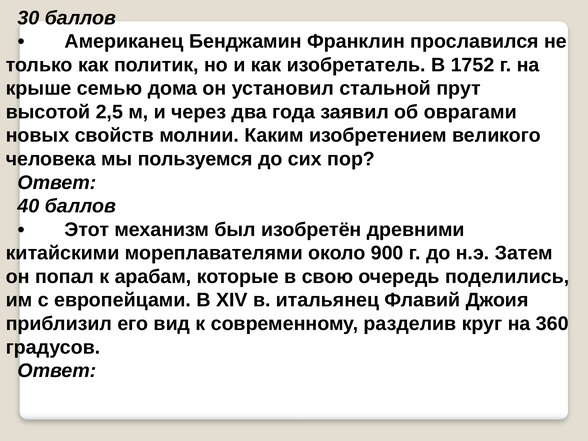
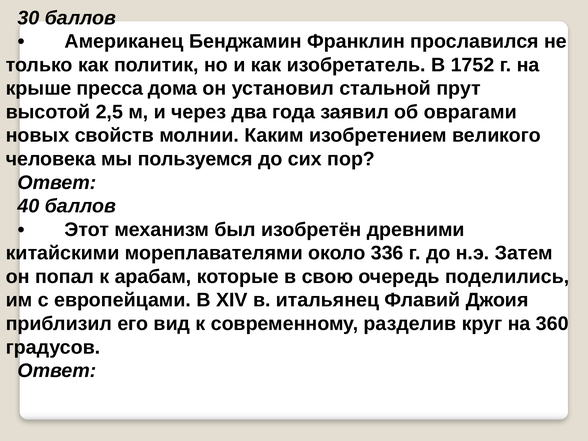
семью: семью -> пресса (110, 88)
900: 900 -> 336 (387, 253)
